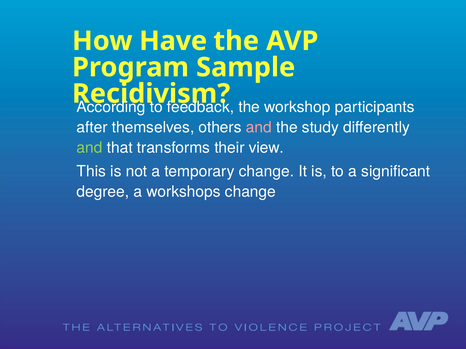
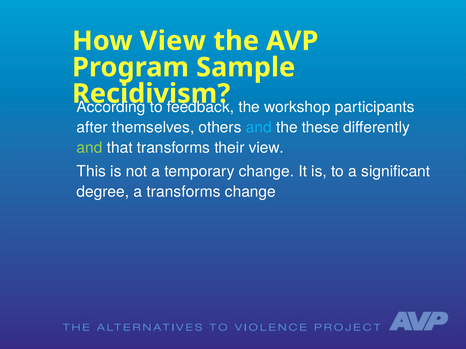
How Have: Have -> View (173, 41)
and colour: pink -> light blue (259, 128)
study: study -> these (320, 128)
a workshops: workshops -> transforms (183, 192)
